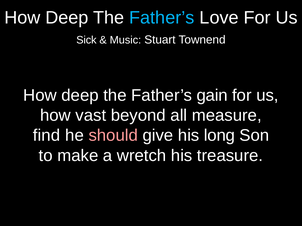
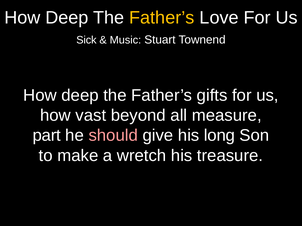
Father’s colour: light blue -> yellow (162, 18)
gain: gain -> gifts (212, 96)
find: find -> part (47, 136)
